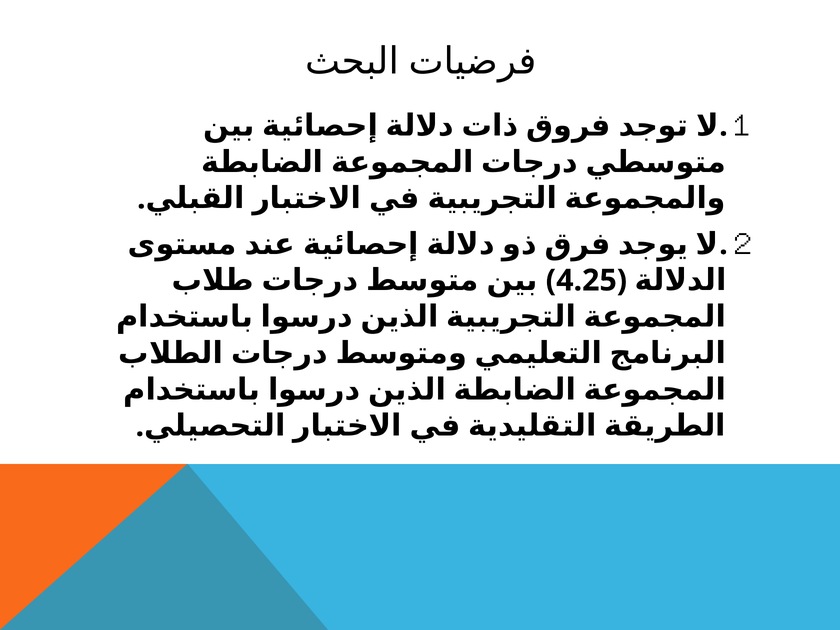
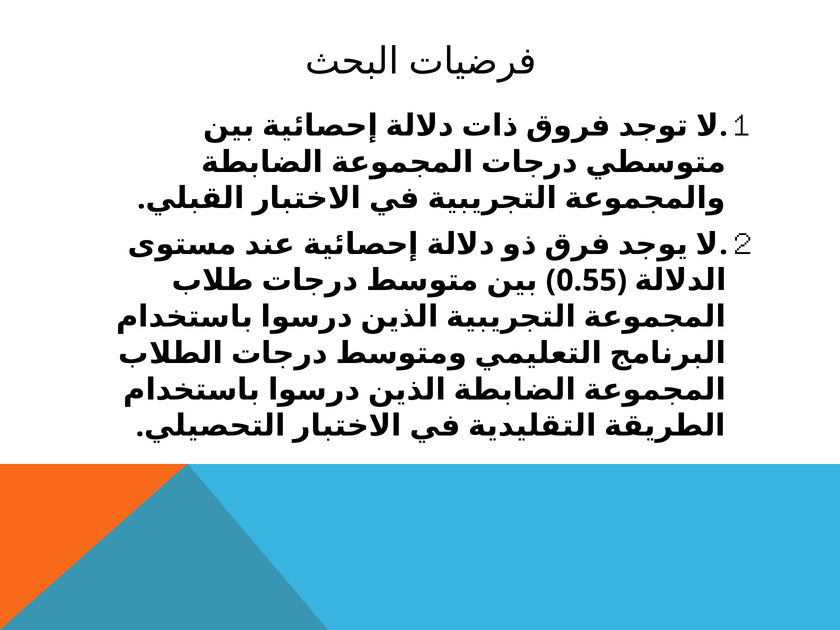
4.25: 4.25 -> 0.55 (586, 280)
